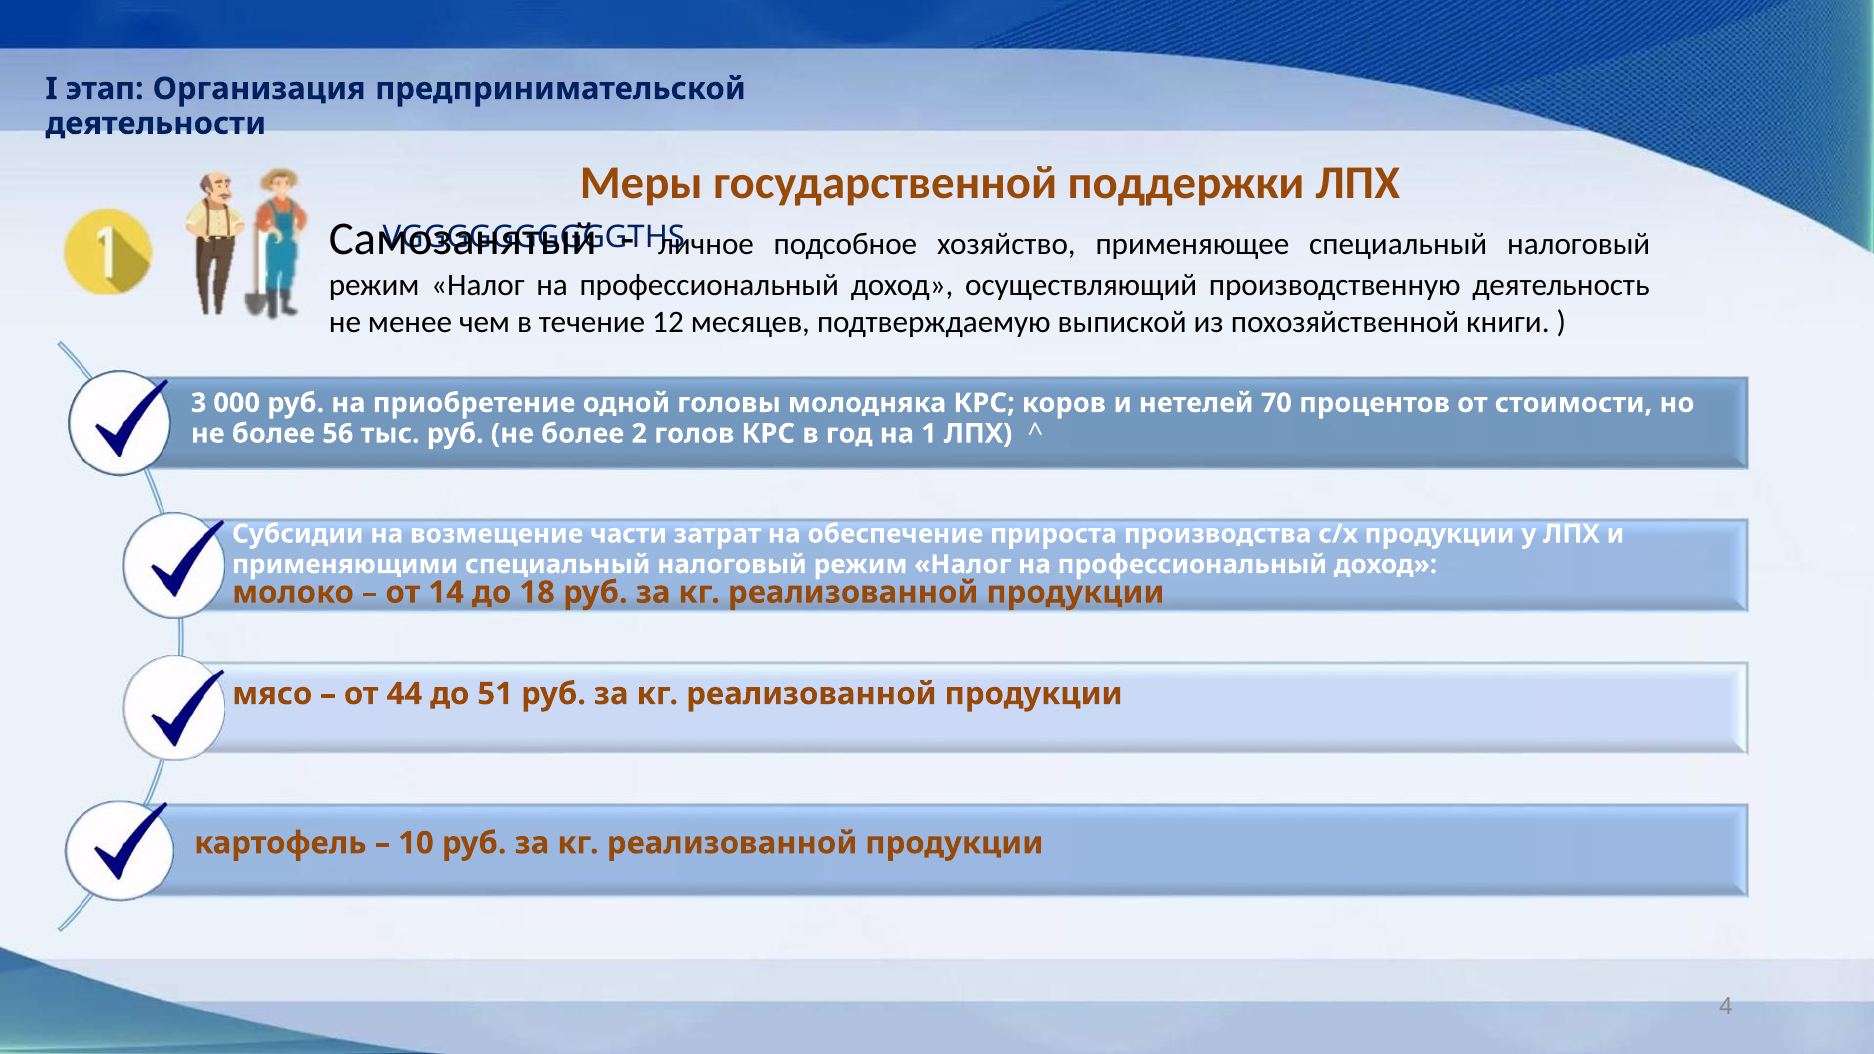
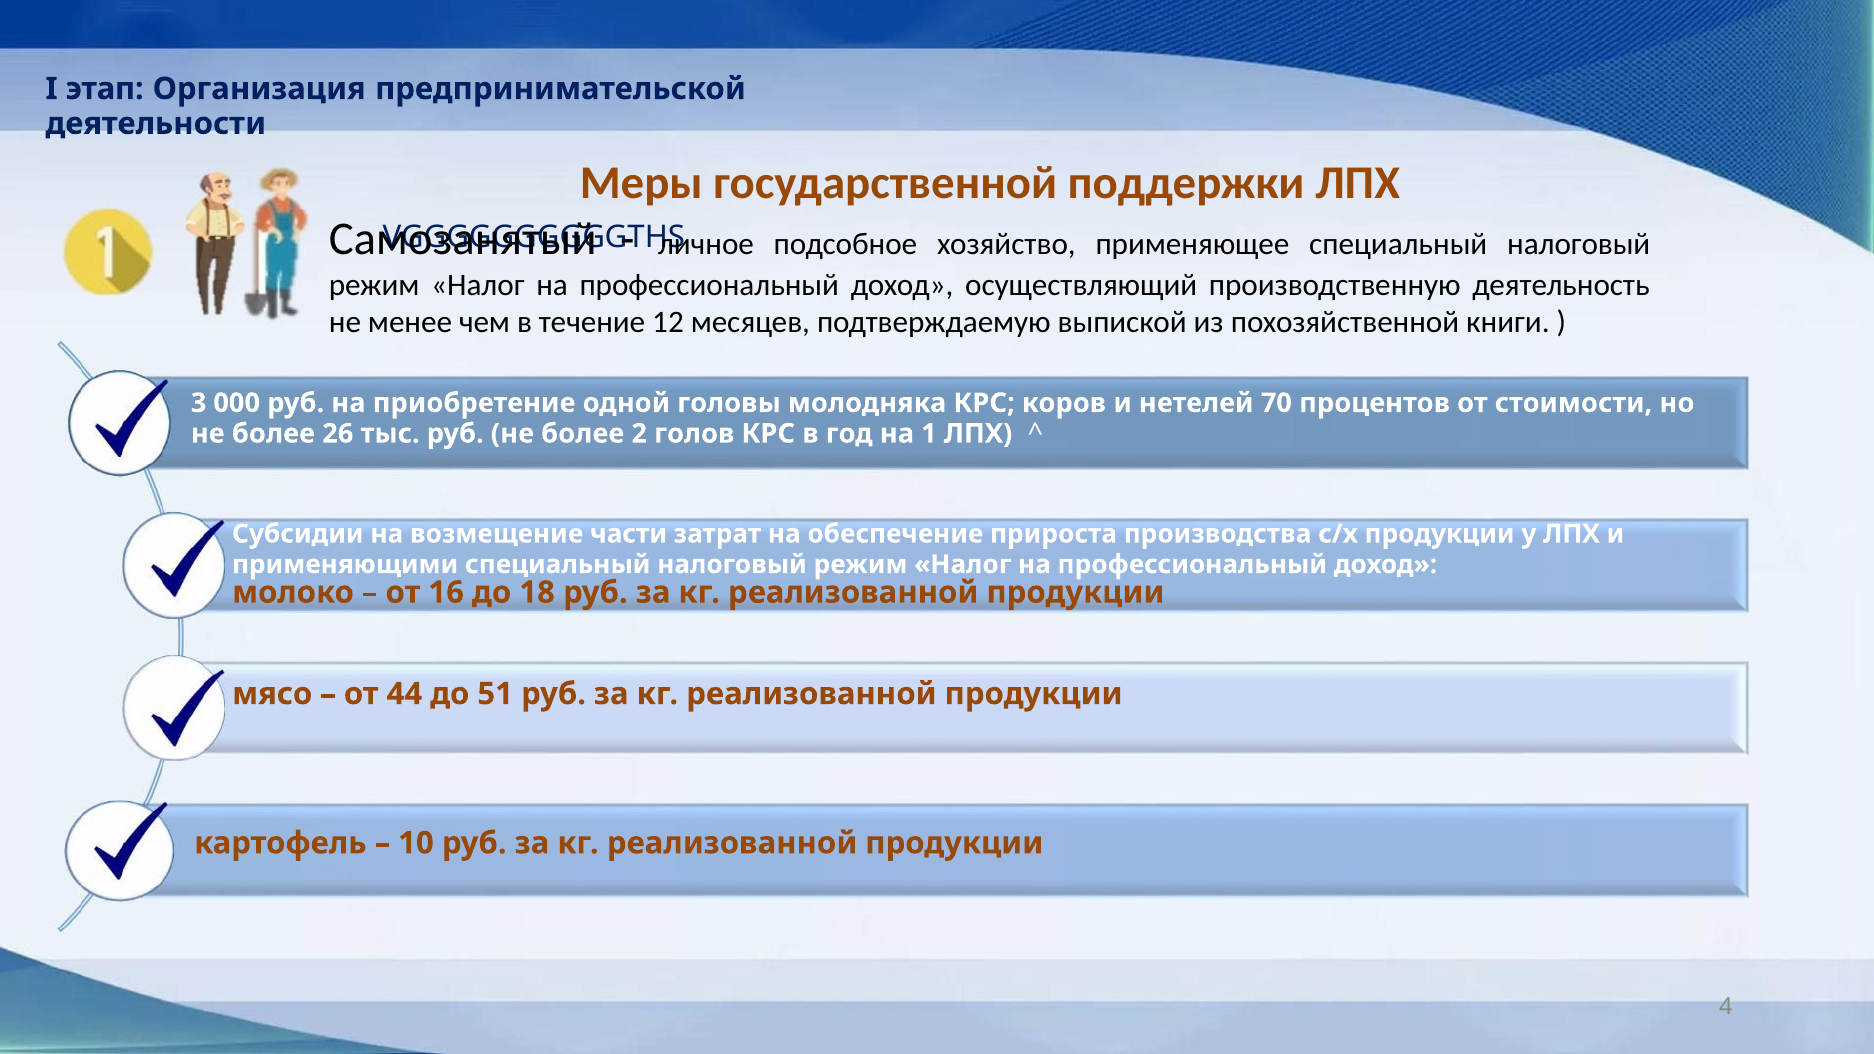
56: 56 -> 26 (338, 434)
14: 14 -> 16 (446, 593)
